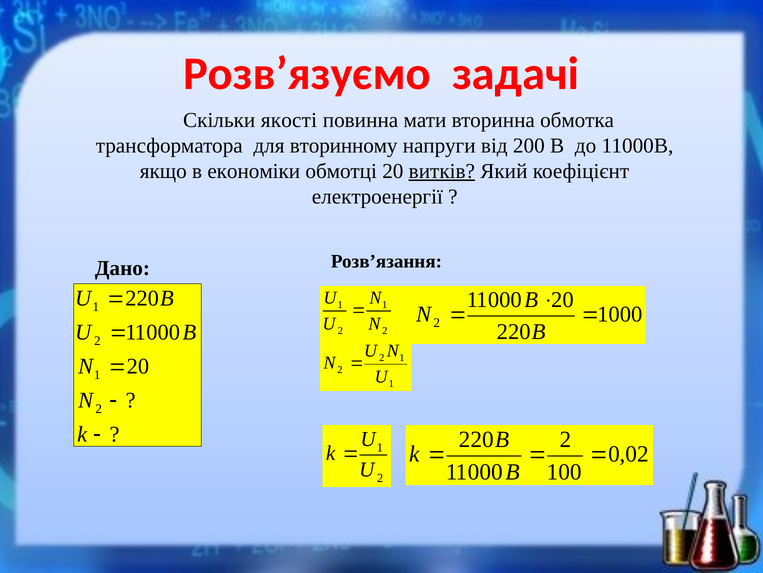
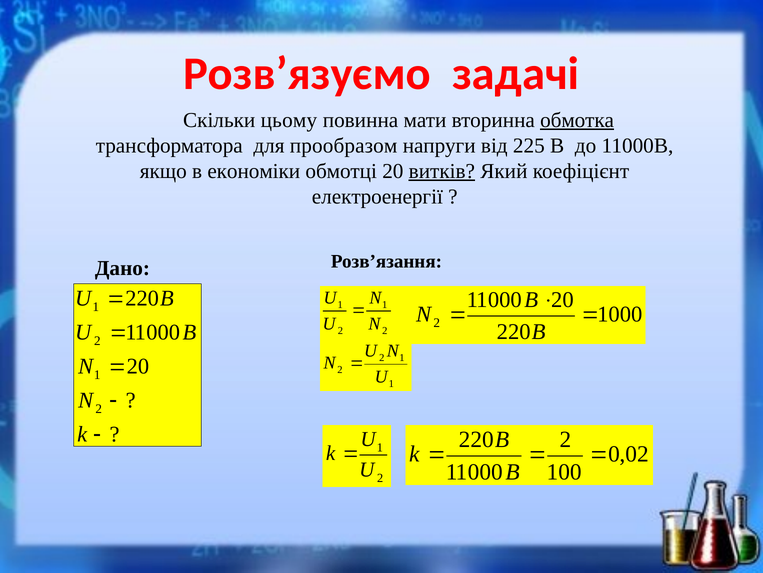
якості: якості -> цьому (289, 120)
обмотка underline: none -> present (577, 120)
вторинному: вторинному -> прообразом (344, 146)
200: 200 -> 225 (529, 146)
